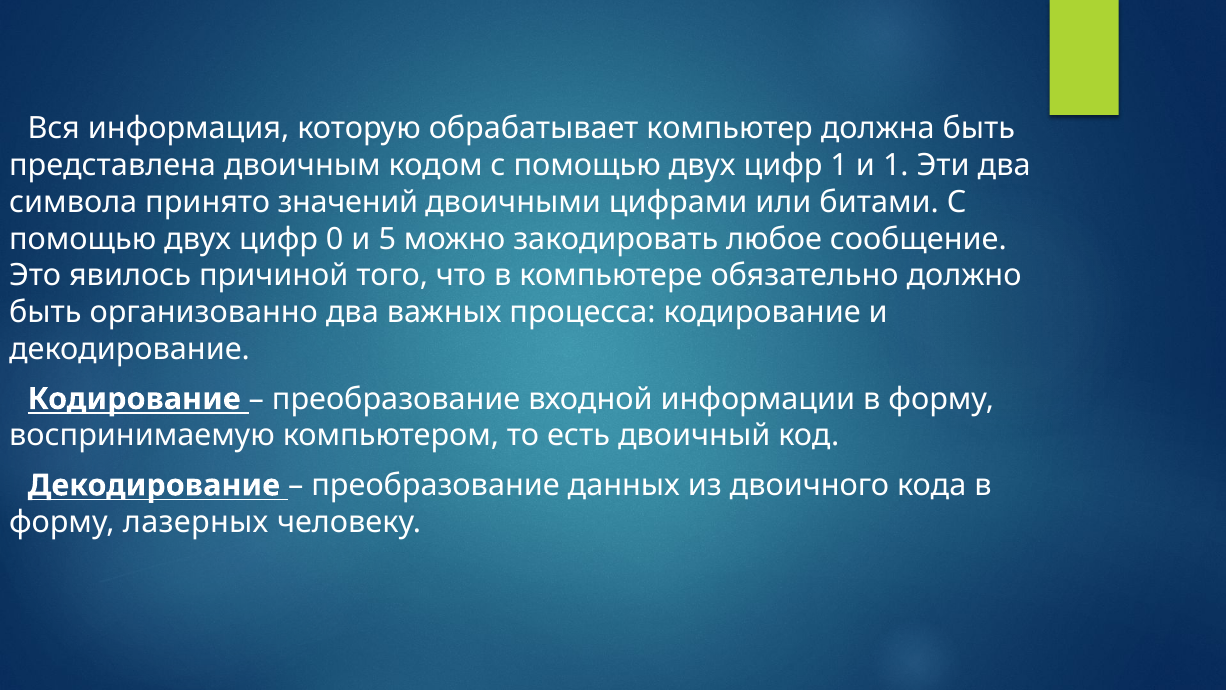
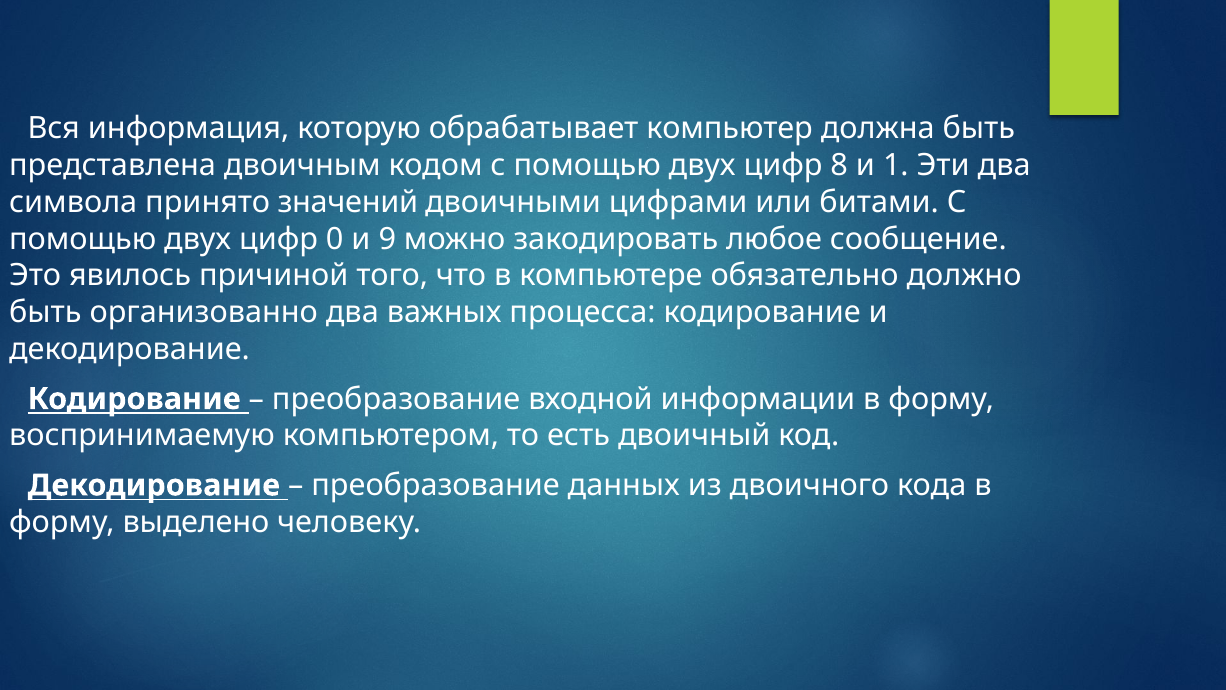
цифр 1: 1 -> 8 (839, 165)
5: 5 -> 9 (387, 239)
лазерных: лазерных -> выделено (196, 522)
